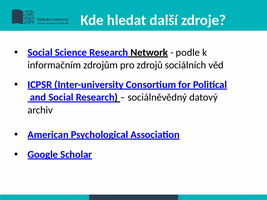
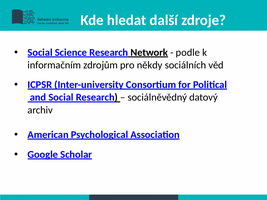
zdrojů: zdrojů -> někdy (150, 65)
